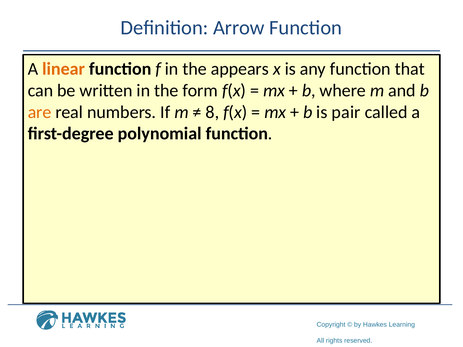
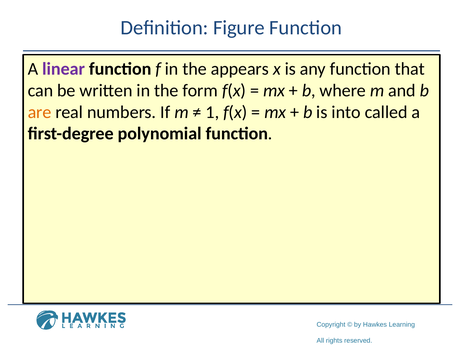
Arrow: Arrow -> Figure (239, 28)
linear colour: orange -> purple (64, 69)
8: 8 -> 1 (212, 112)
pair: pair -> into (346, 112)
